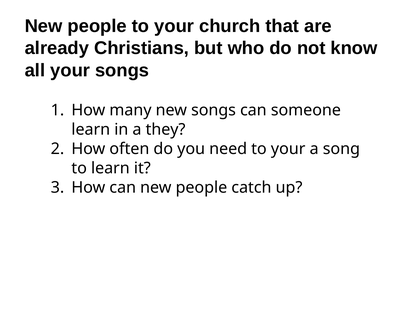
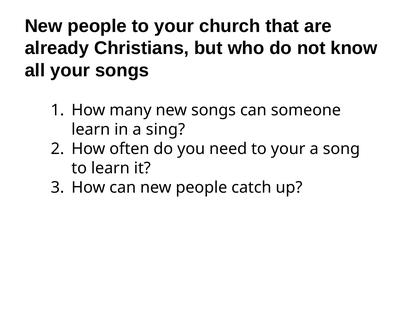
they: they -> sing (165, 130)
